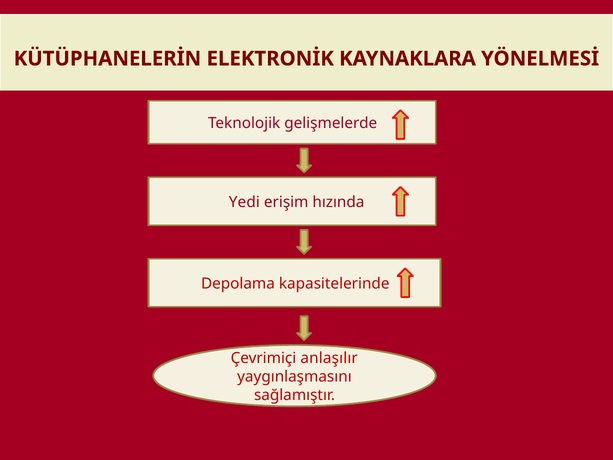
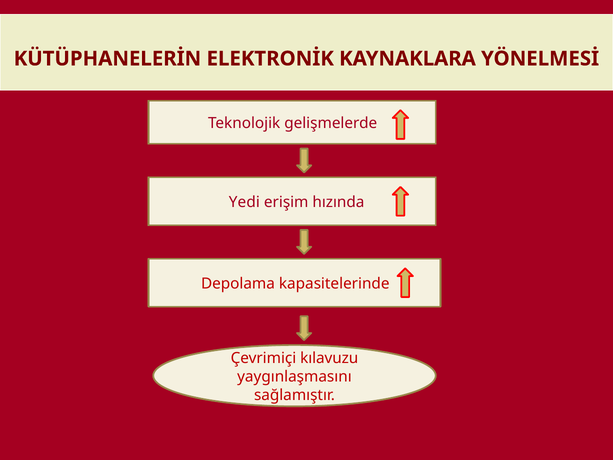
anlaşılır: anlaşılır -> kılavuzu (329, 358)
